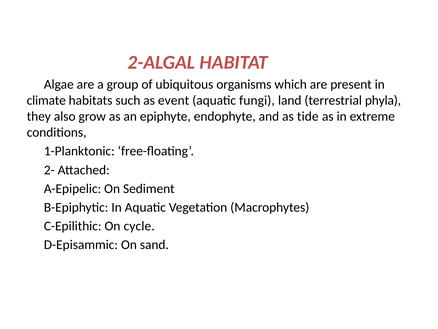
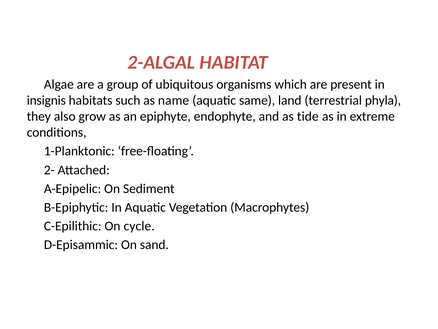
climate: climate -> insignis (46, 100)
event: event -> name (174, 100)
fungi: fungi -> same (257, 100)
